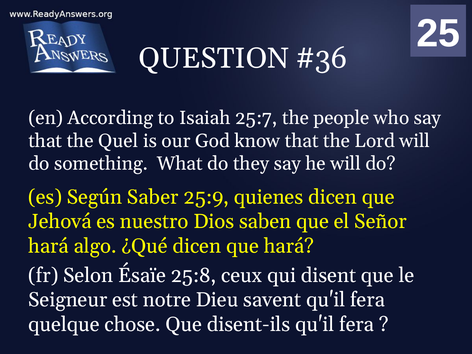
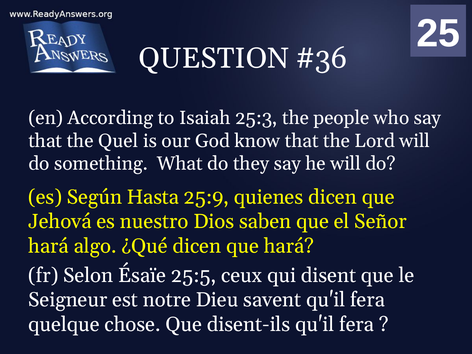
25:7: 25:7 -> 25:3 (256, 118)
Saber: Saber -> Hasta (153, 197)
25:8: 25:8 -> 25:5 (194, 276)
